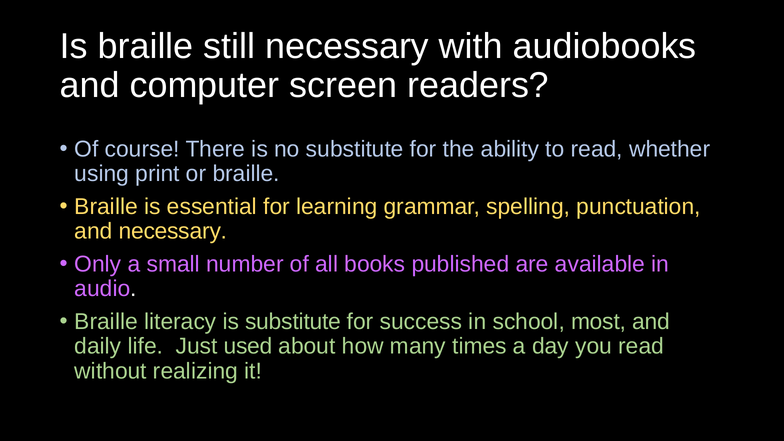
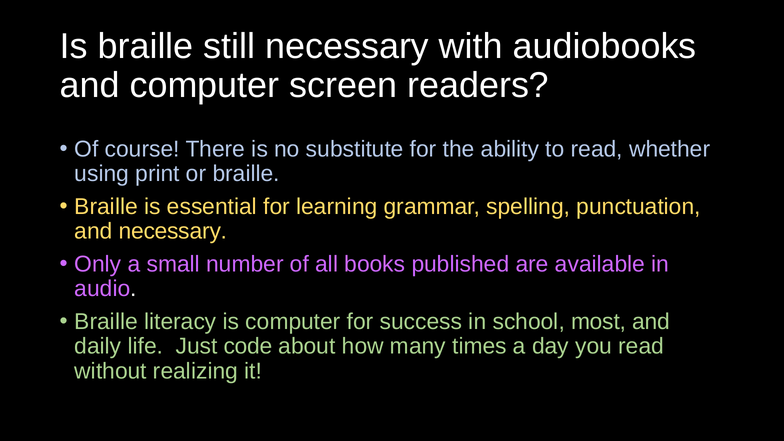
is substitute: substitute -> computer (293, 322)
used: used -> code (248, 346)
